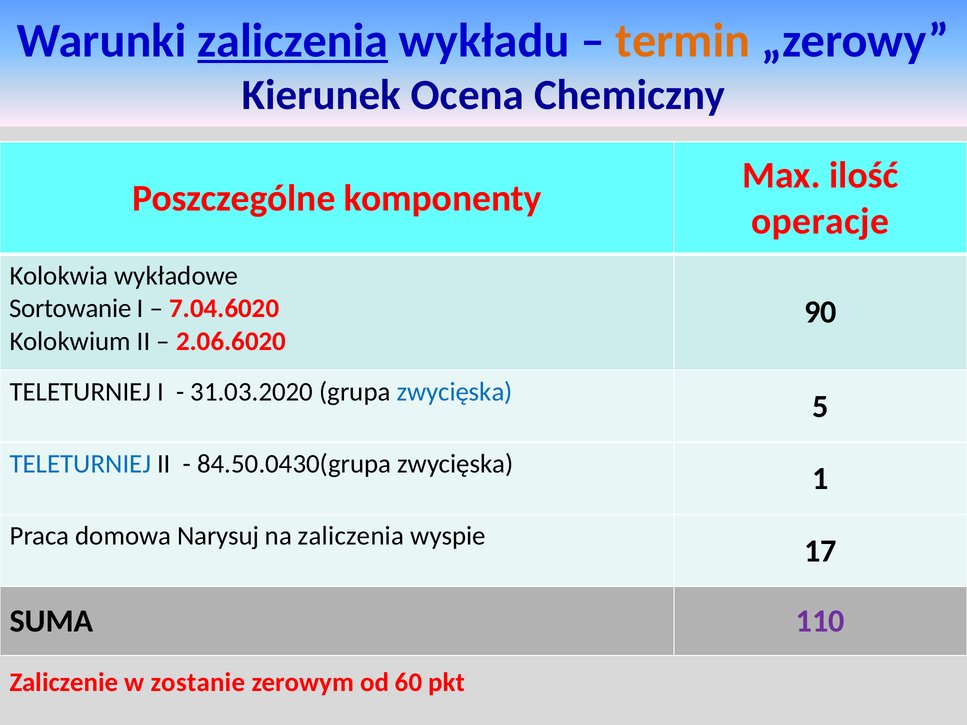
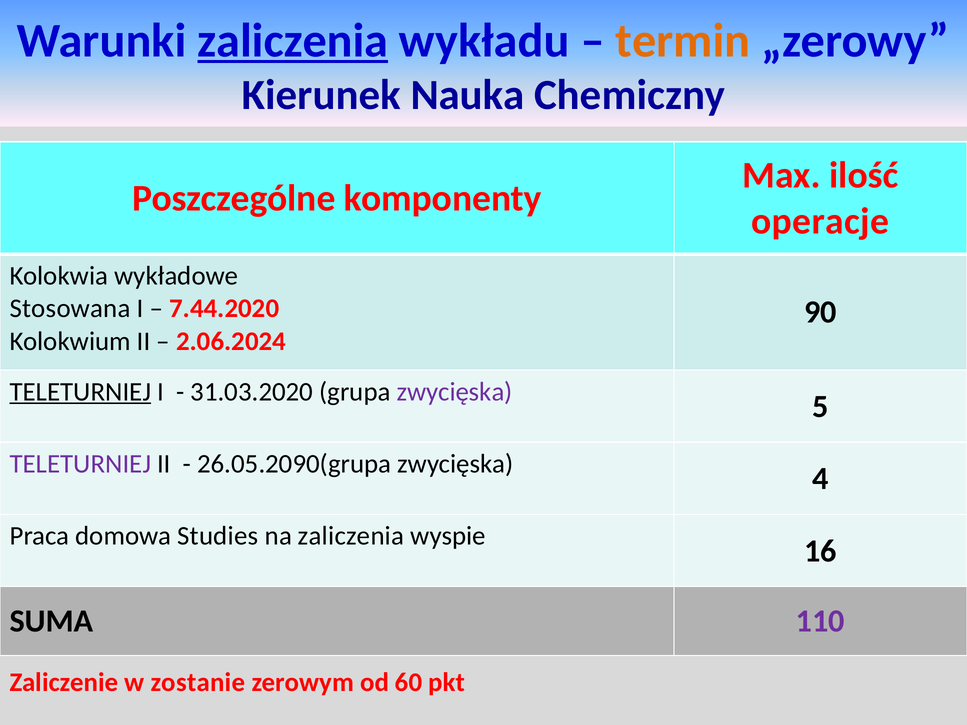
Ocena: Ocena -> Nauka (468, 95)
Sortowanie: Sortowanie -> Stosowana (70, 309)
7.04.6020: 7.04.6020 -> 7.44.2020 (224, 309)
2.06.6020: 2.06.6020 -> 2.06.2024 (231, 342)
TELETURNIEJ underline: none -> present (80, 392)
zwycięska colour: blue -> purple (455, 392)
TELETURNIEJ colour: blue -> purple (80, 464)
84.50.0430(grupa: 84.50.0430(grupa -> 26.05.2090(grupa (294, 464)
1: 1 -> 4 (820, 479)
Narysuj: Narysuj -> Studies (218, 536)
17: 17 -> 16 (820, 551)
